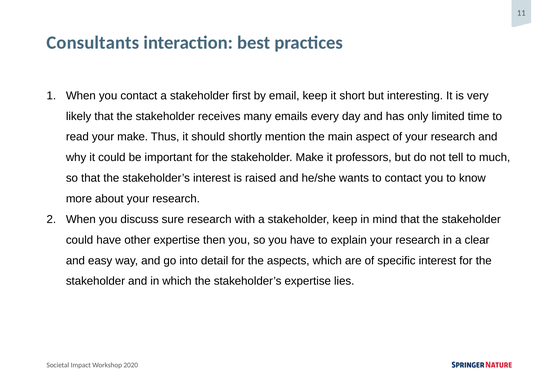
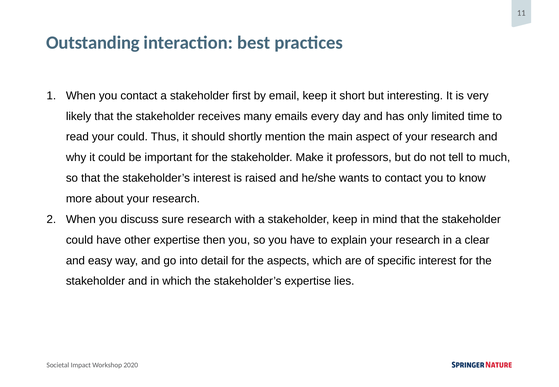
Consultants: Consultants -> Outstanding (93, 43)
your make: make -> could (133, 137)
